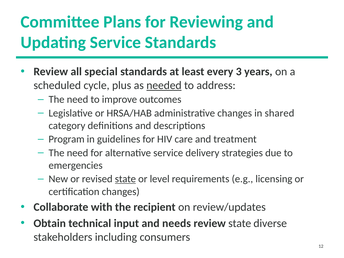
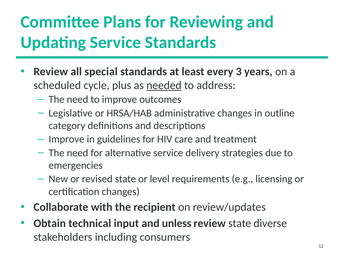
shared: shared -> outline (280, 113)
Program: Program -> Improve (66, 139)
state underline: present -> none (125, 179)
needs: needs -> unless (177, 223)
